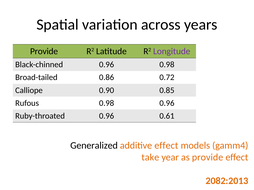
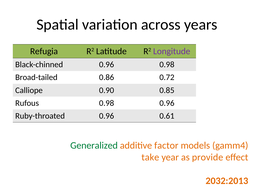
Provide: Provide -> Refugia (44, 51)
Generalized colour: black -> green (94, 146)
additive effect: effect -> factor (166, 146)
2082:2013: 2082:2013 -> 2032:2013 (227, 181)
